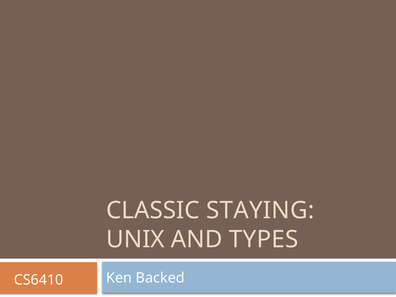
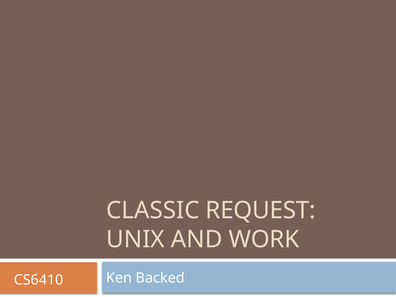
STAYING: STAYING -> REQUEST (260, 210)
TYPES: TYPES -> WORK (264, 239)
